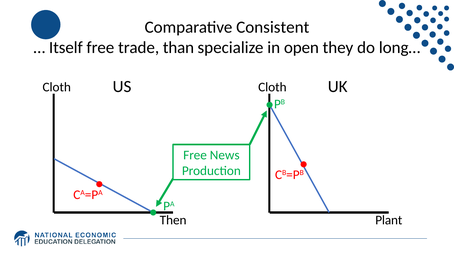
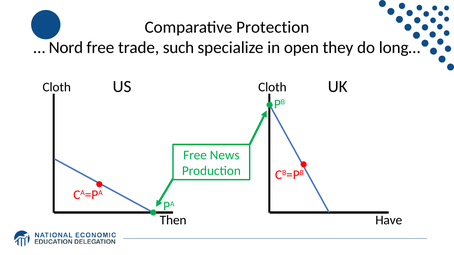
Consistent: Consistent -> Protection (273, 27)
Itself: Itself -> Nord (66, 48)
than: than -> such (178, 48)
Plant: Plant -> Have (389, 221)
